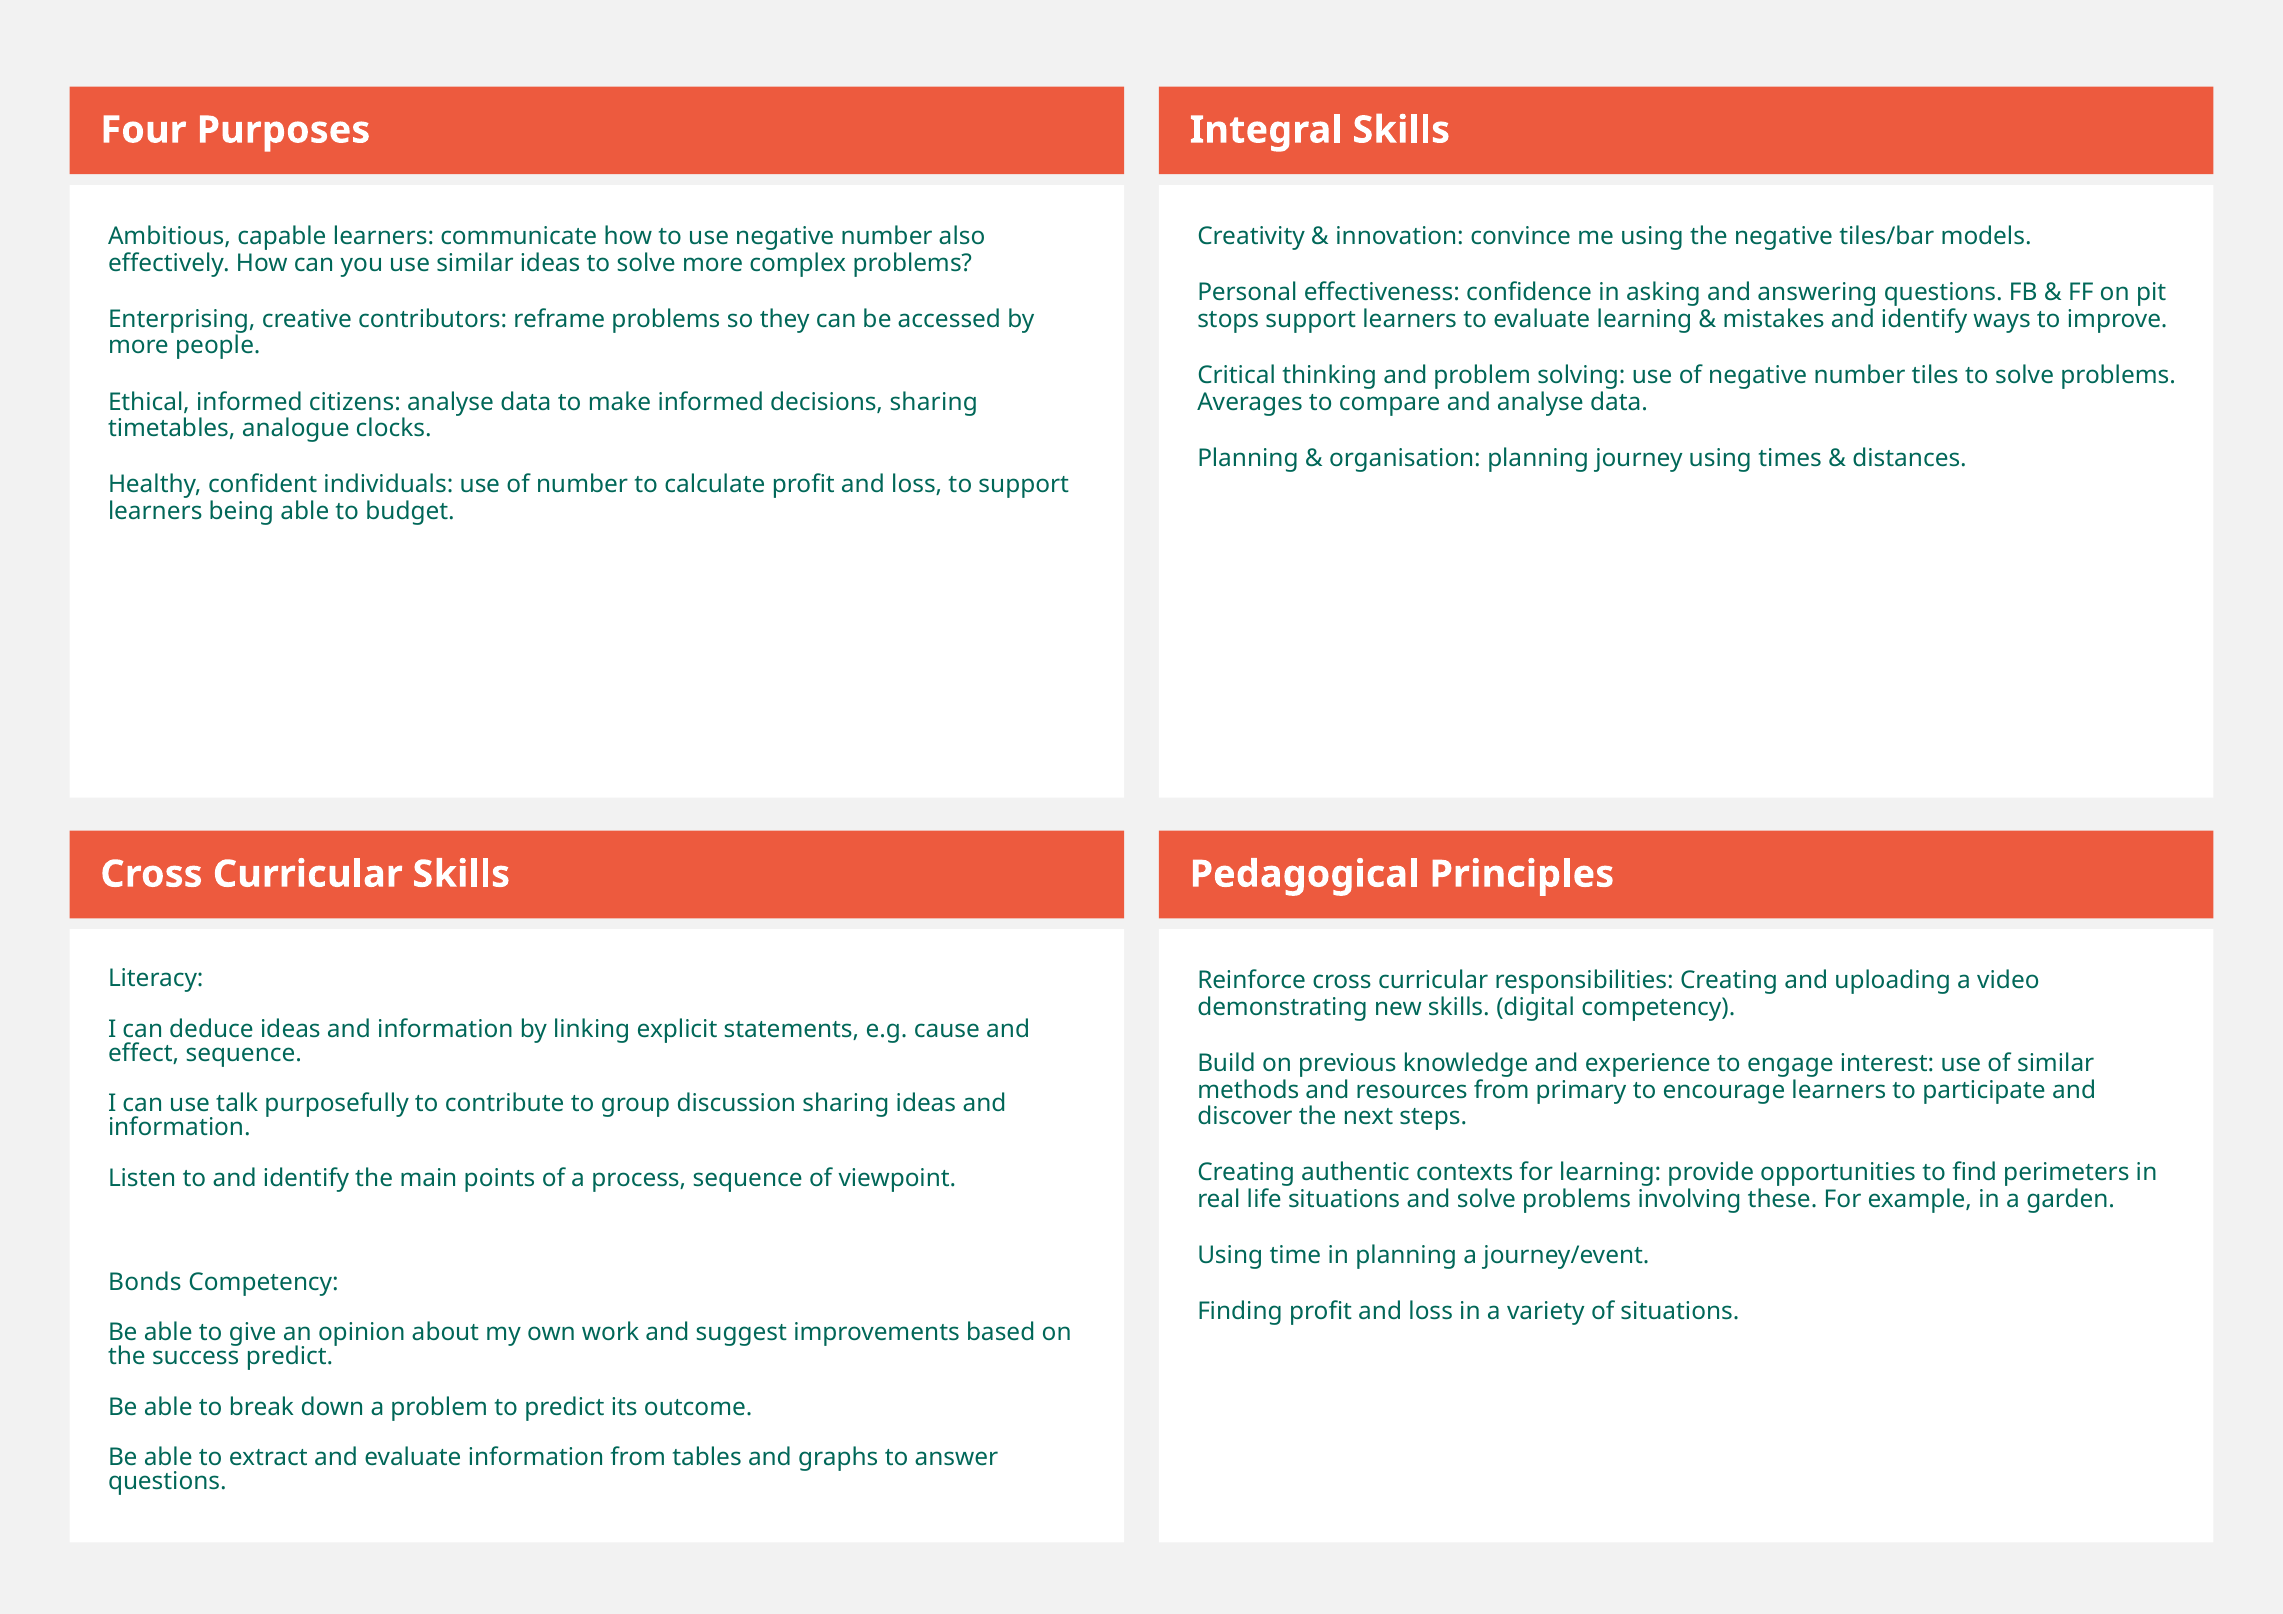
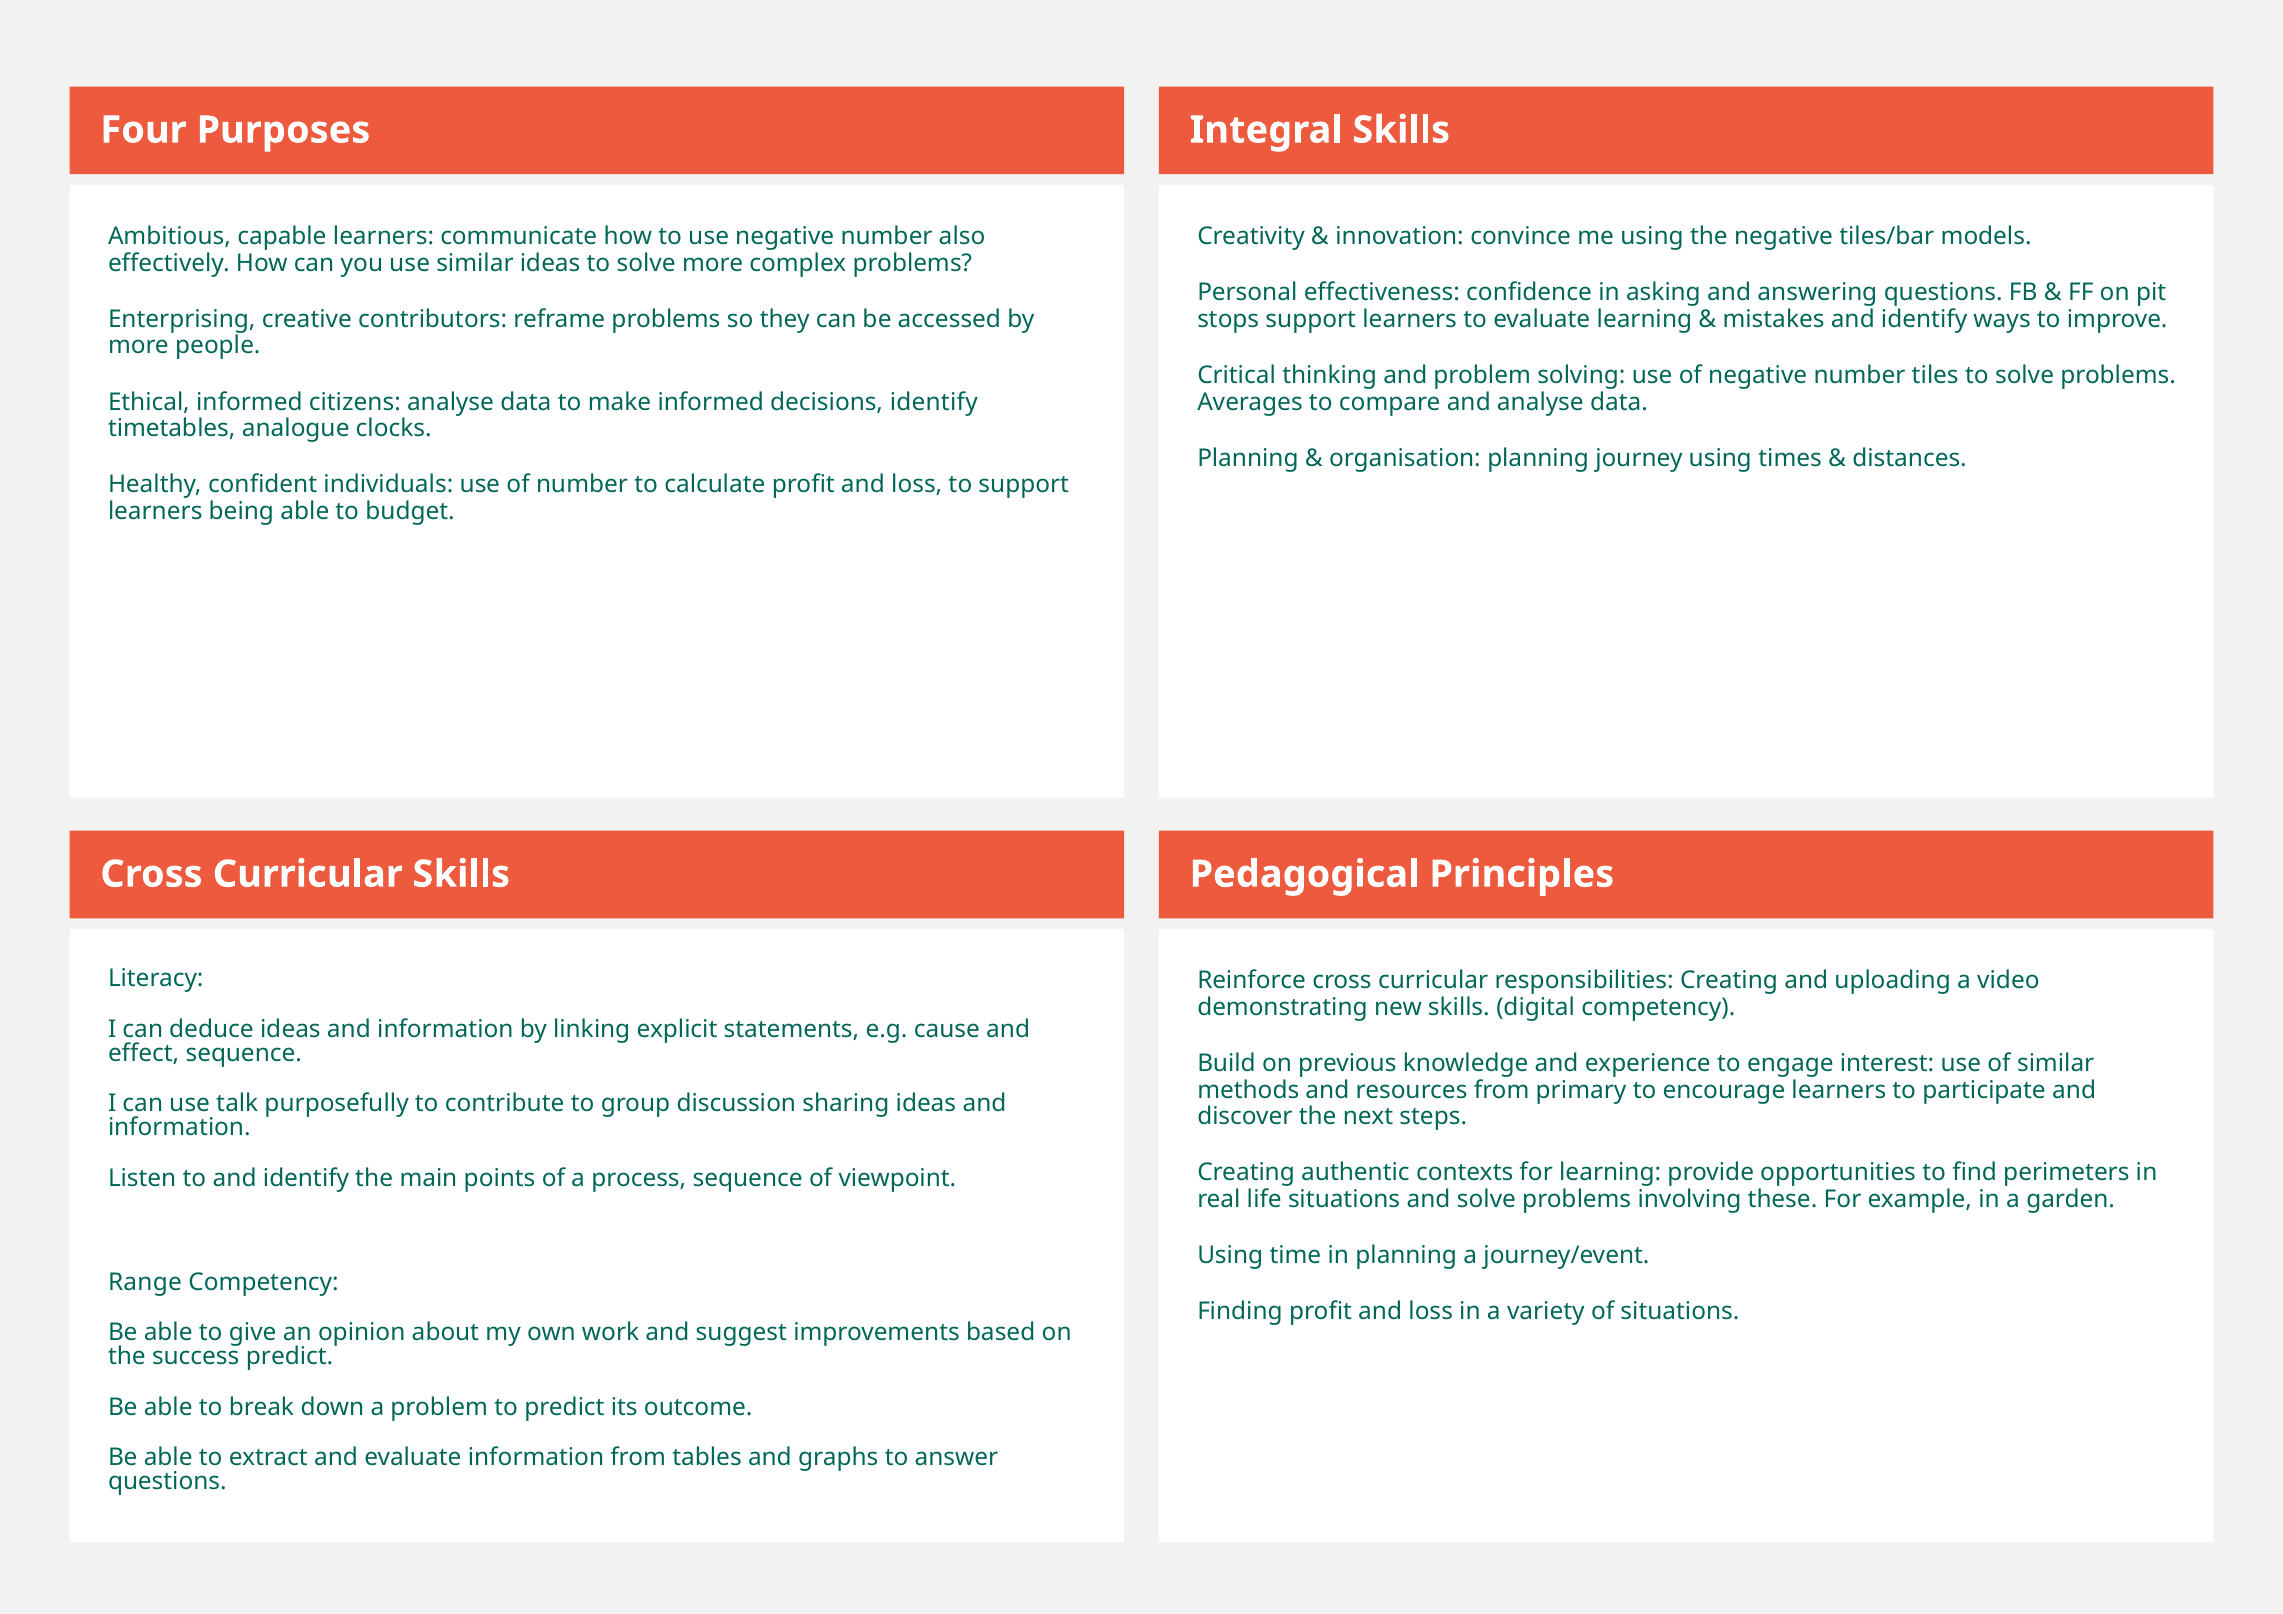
decisions sharing: sharing -> identify (934, 402)
Bonds: Bonds -> Range (145, 1282)
